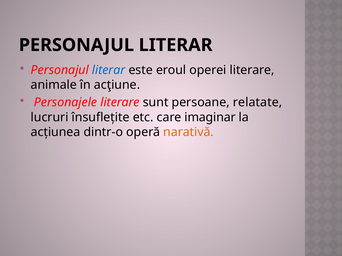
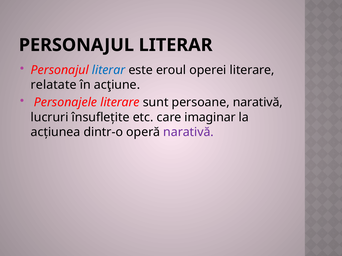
animale: animale -> relatate (54, 85)
persoane relatate: relatate -> narativă (258, 103)
narativă colour: orange -> purple (189, 132)
